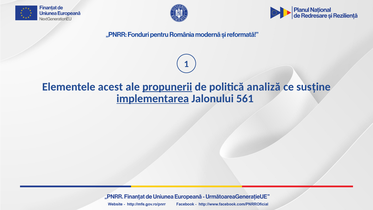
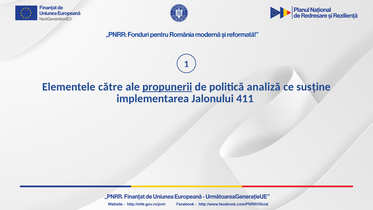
acest: acest -> către (110, 87)
implementarea underline: present -> none (153, 98)
561: 561 -> 411 (245, 98)
